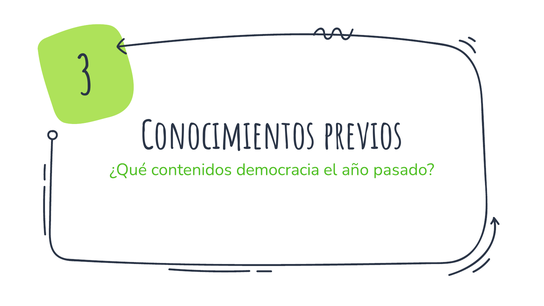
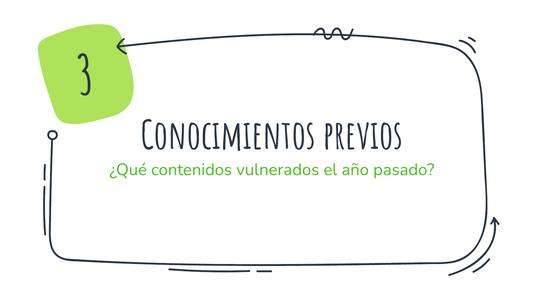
democracia: democracia -> vulnerados (278, 170)
